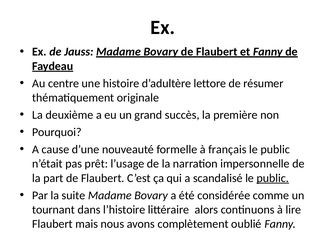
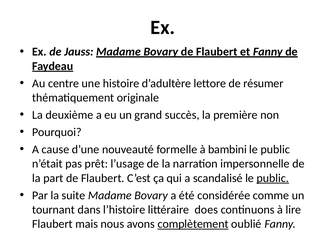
français: français -> bambini (227, 149)
alors: alors -> does (206, 209)
complètement underline: none -> present (193, 224)
